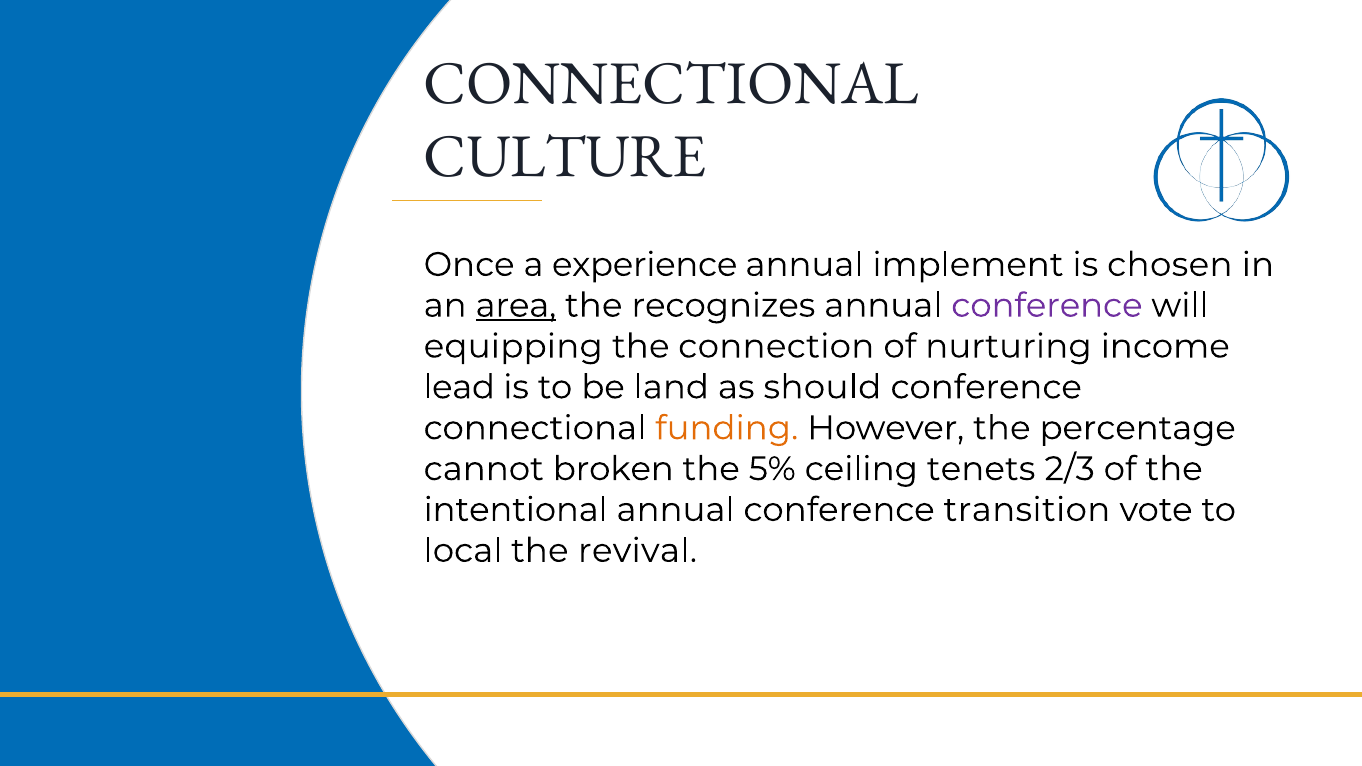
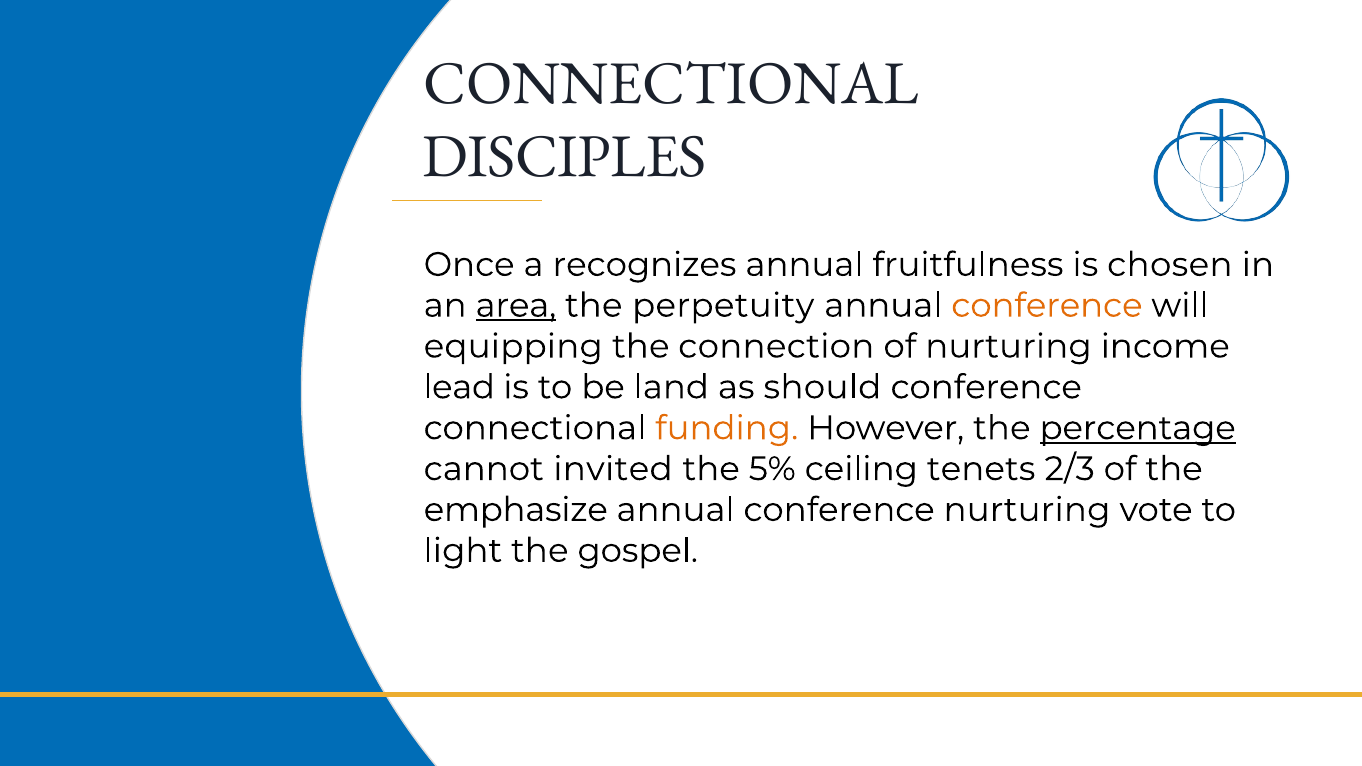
CULTURE: CULTURE -> DISCIPLES (565, 156)
experience: experience -> recognizes (645, 265)
implement: implement -> fruitfulness (968, 265)
recognizes: recognizes -> perpetuity (723, 306)
conference colour: purple -> orange (1047, 306)
percentage underline: none -> present (1138, 428)
broken: broken -> invited (613, 469)
intentional: intentional -> emphasize (516, 510)
conference transition: transition -> nurturing (1027, 510)
local: local -> light (463, 551)
revival: revival -> gospel (638, 551)
